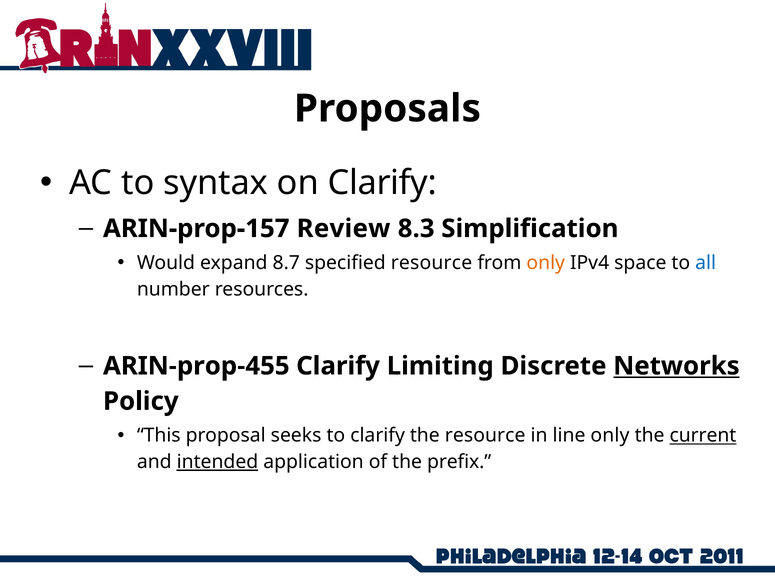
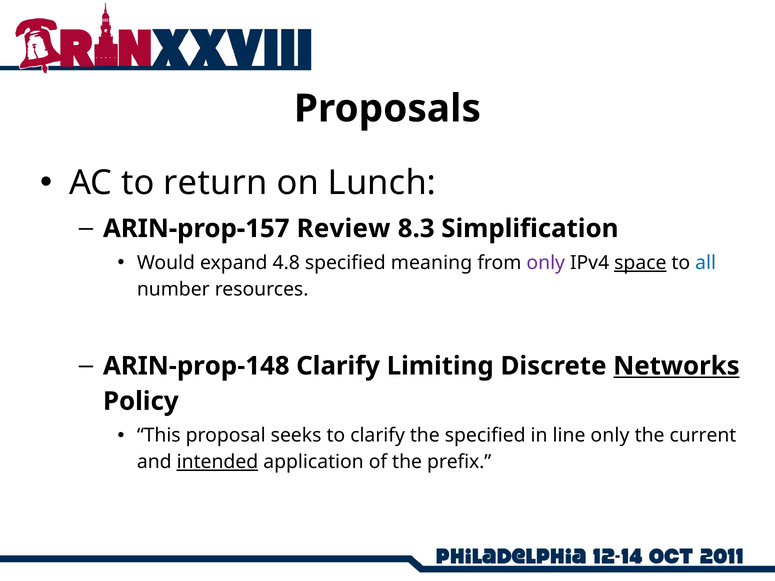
syntax: syntax -> return (215, 183)
on Clarify: Clarify -> Lunch (382, 183)
8.7: 8.7 -> 4.8 (286, 263)
specified resource: resource -> meaning (432, 263)
only colour: orange -> purple (546, 263)
space underline: none -> present (640, 263)
ARIN-prop-455: ARIN-prop-455 -> ARIN-prop-148 (196, 366)
the resource: resource -> specified (485, 436)
current underline: present -> none (703, 436)
